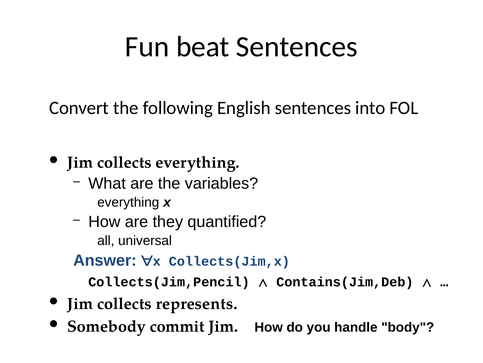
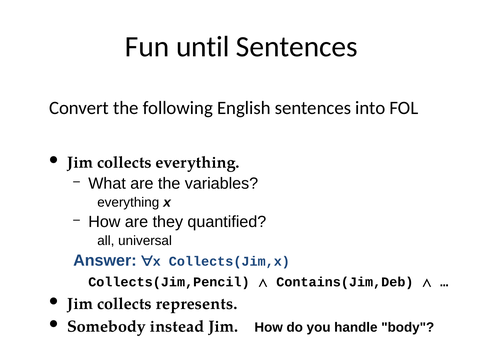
beat: beat -> until (203, 47)
commit: commit -> instead (177, 326)
